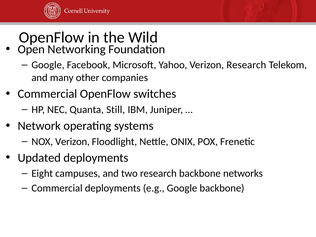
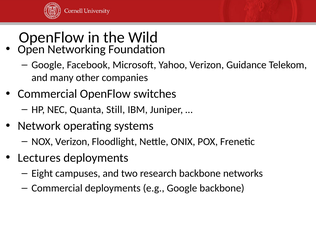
Verizon Research: Research -> Guidance (246, 65)
Updated: Updated -> Lectures (39, 158)
